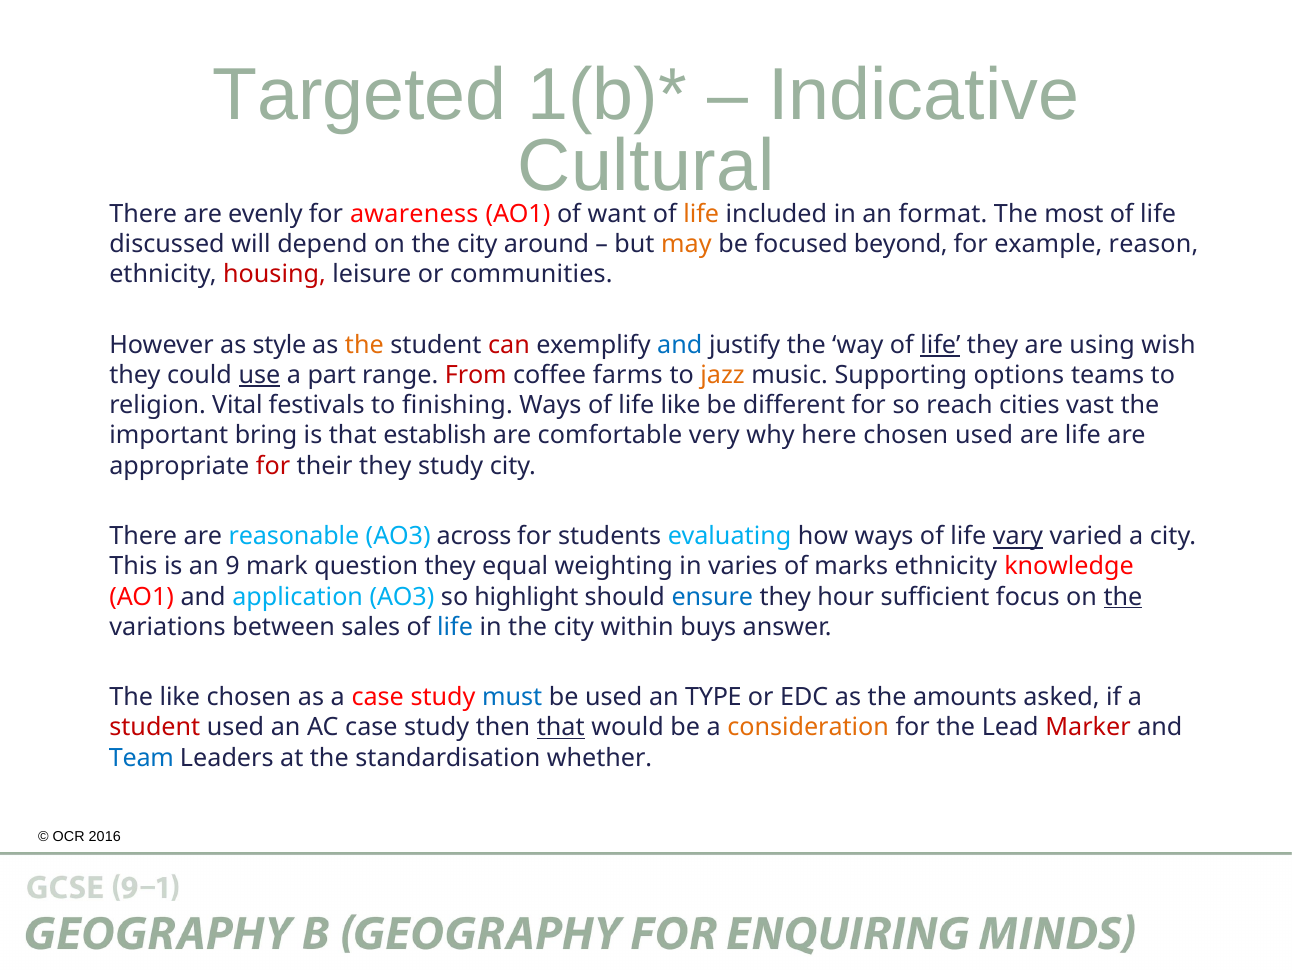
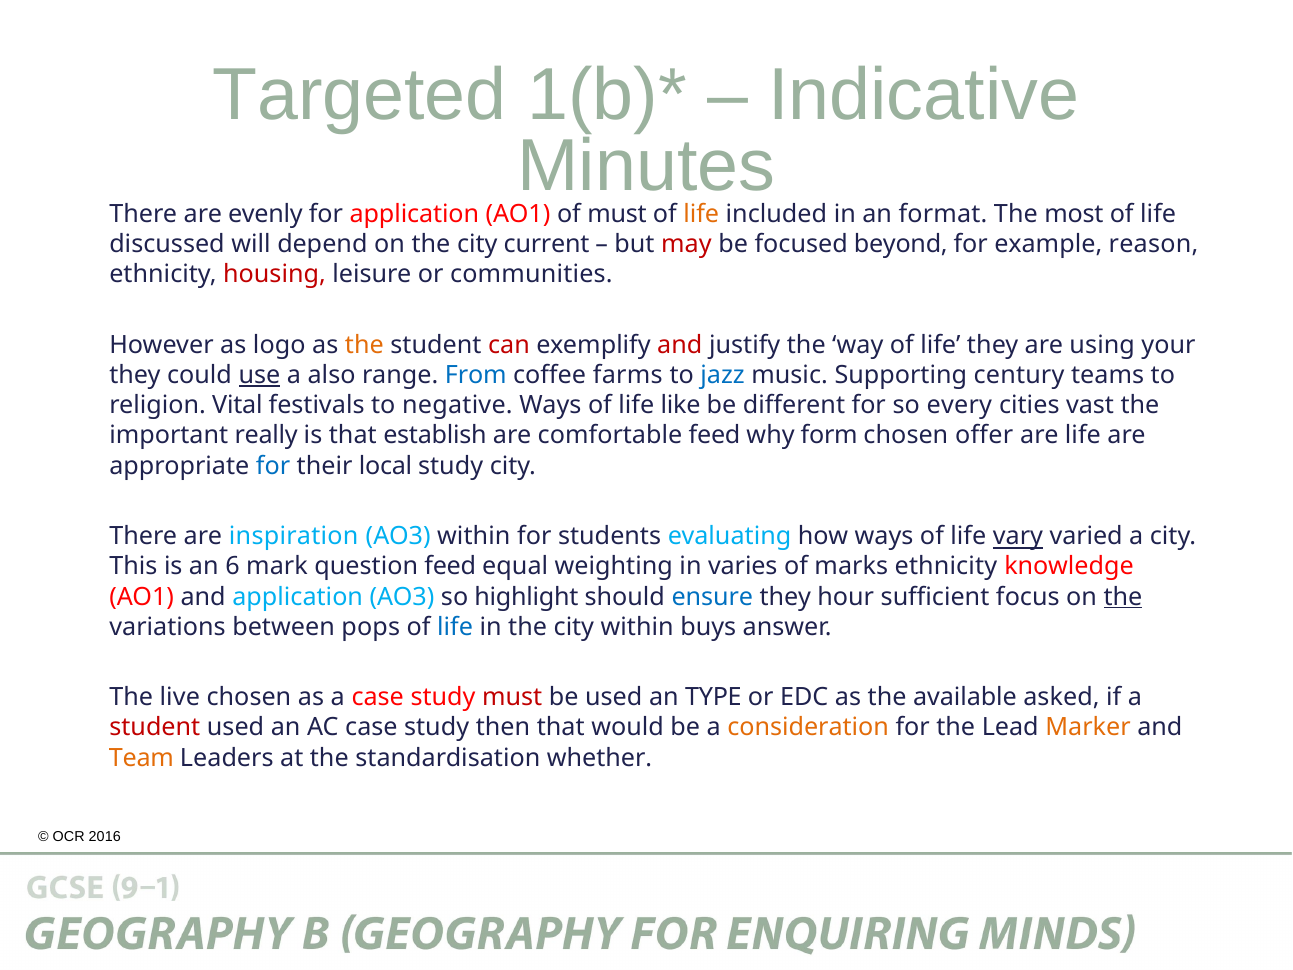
Cultural: Cultural -> Minutes (646, 166)
for awareness: awareness -> application (414, 214)
of want: want -> must (617, 214)
around: around -> current (547, 244)
may colour: orange -> red (686, 244)
style: style -> logo (279, 345)
and colour: blue -> red (680, 345)
life underline: present -> none (940, 345)
wish: wish -> your (1169, 345)
part: part -> also (332, 375)
From colour: red -> blue (476, 375)
jazz colour: orange -> blue (723, 375)
options: options -> century (1019, 375)
finishing: finishing -> negative (457, 405)
reach: reach -> every (959, 405)
bring: bring -> really (266, 436)
comfortable very: very -> feed (715, 436)
here: here -> form (829, 436)
chosen used: used -> offer (984, 436)
for colour: red -> blue (273, 466)
their they: they -> local (385, 466)
reasonable: reasonable -> inspiration (294, 536)
AO3 across: across -> within (474, 536)
9: 9 -> 6 (233, 566)
question they: they -> feed (450, 566)
sales: sales -> pops (371, 627)
The like: like -> live (180, 697)
must colour: blue -> red (512, 697)
amounts: amounts -> available (965, 697)
that underline: present -> none (561, 727)
Marker colour: red -> orange (1088, 727)
Team colour: blue -> orange (141, 758)
